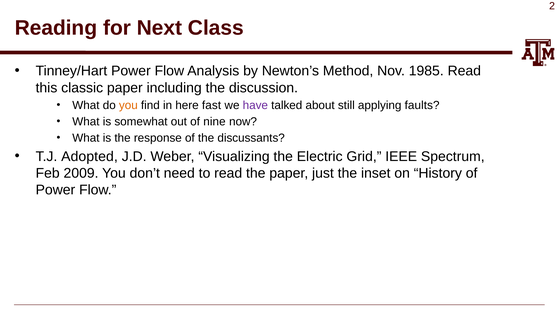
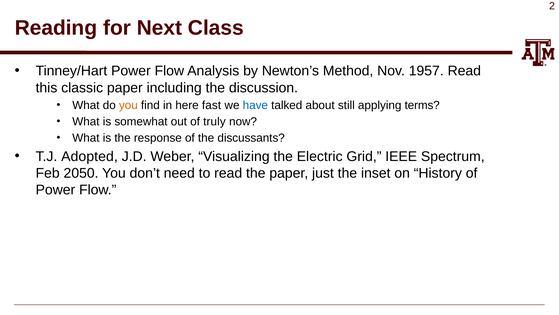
1985: 1985 -> 1957 (426, 71)
have colour: purple -> blue (255, 105)
faults: faults -> terms (422, 105)
nine: nine -> truly (214, 121)
2009: 2009 -> 2050 (81, 173)
